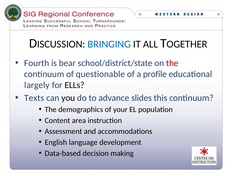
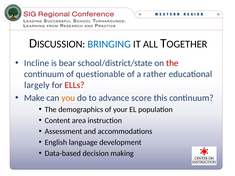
Fourth: Fourth -> Incline (37, 63)
profile: profile -> rather (155, 74)
ELLs colour: black -> red (75, 85)
Texts: Texts -> Make (34, 98)
you colour: black -> orange (68, 98)
slides: slides -> score (142, 98)
